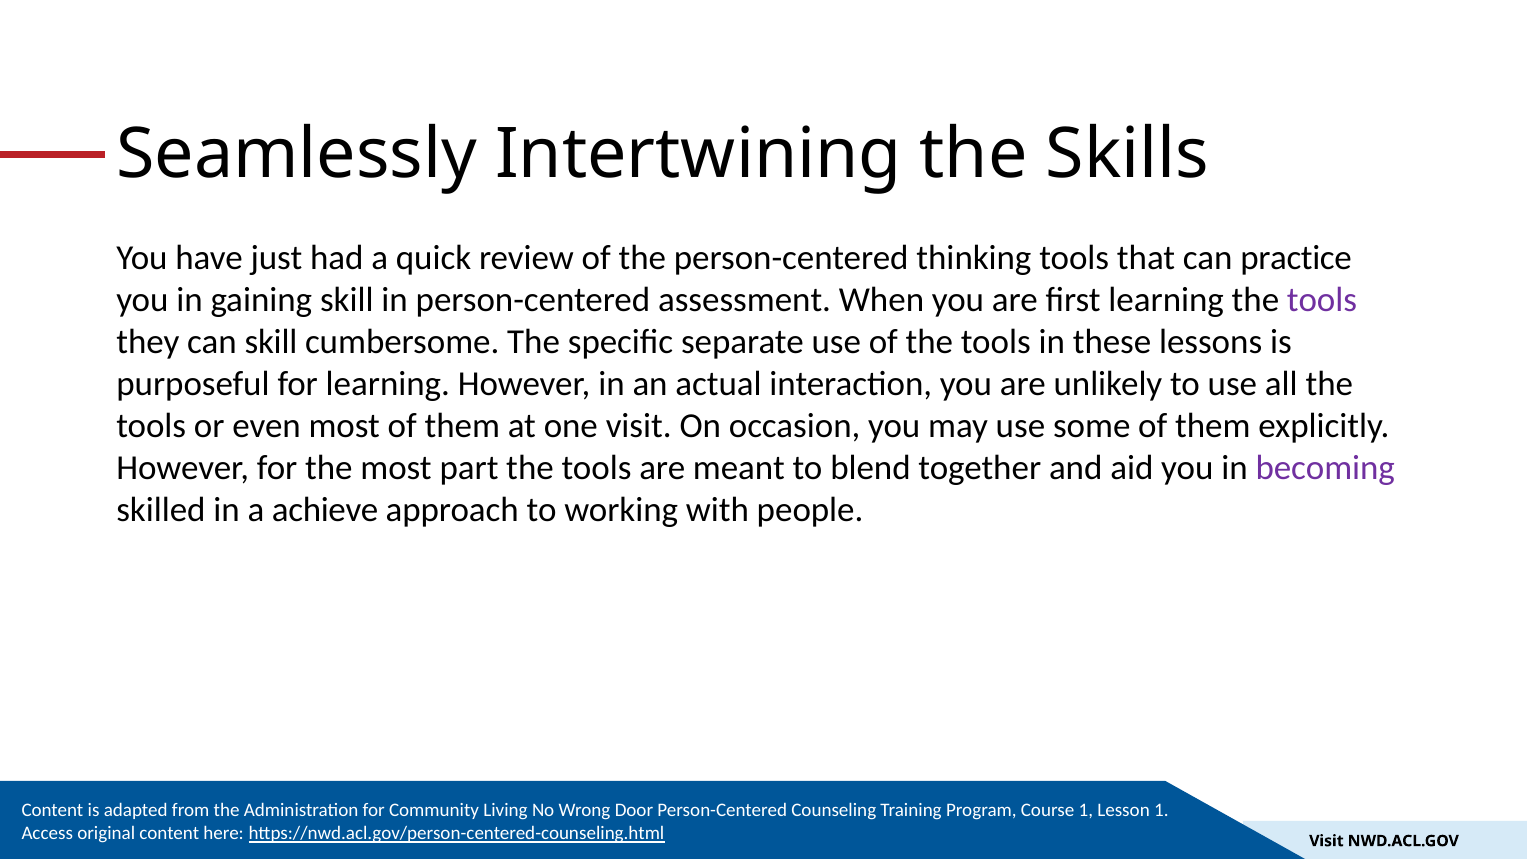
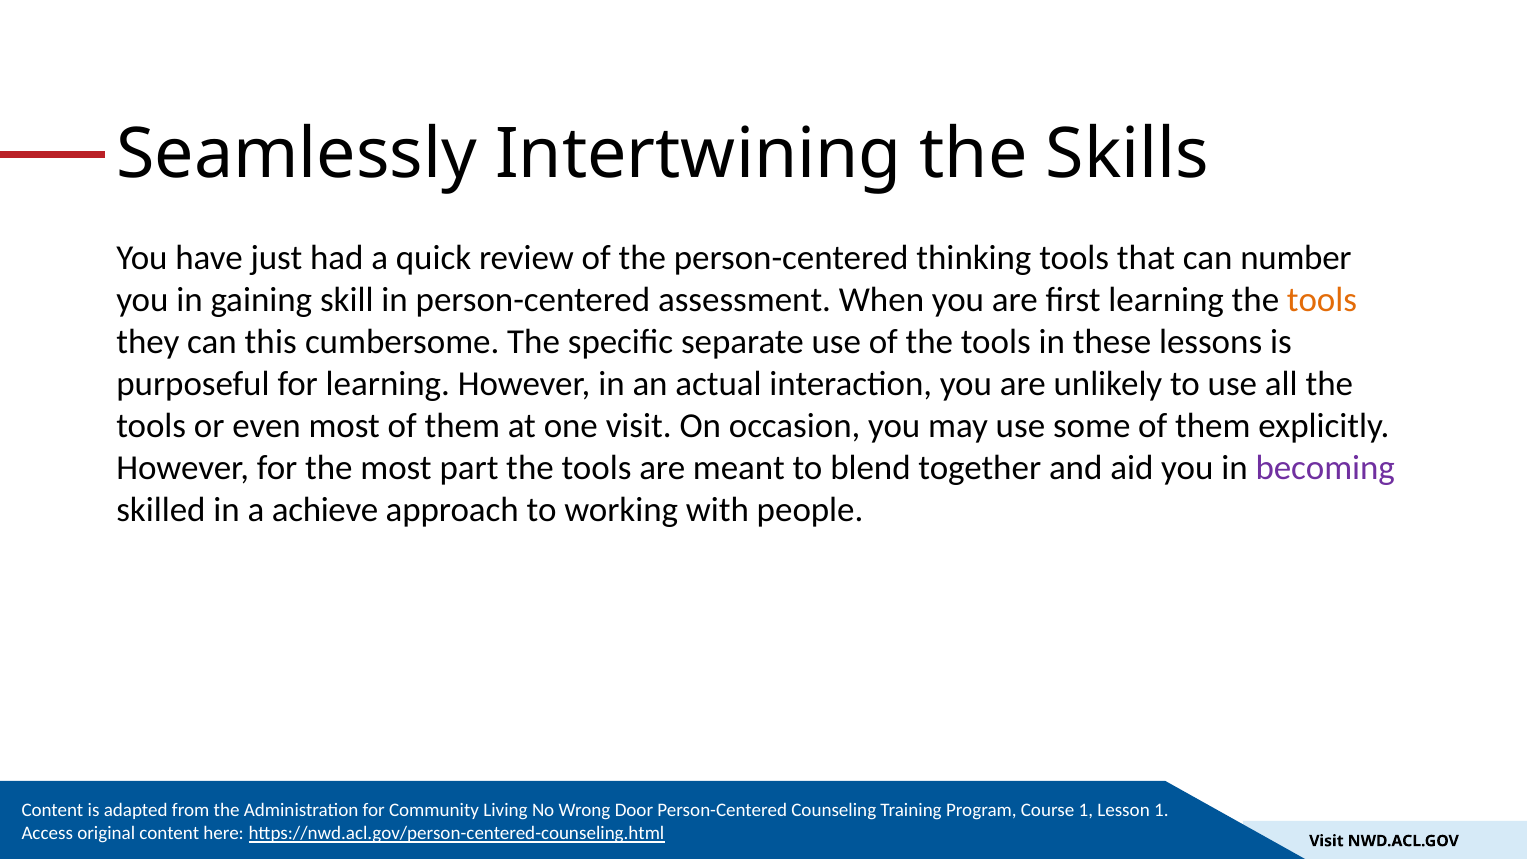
practice: practice -> number (1296, 258)
tools colour: purple -> orange (1322, 300)
can skill: skill -> this (271, 342)
